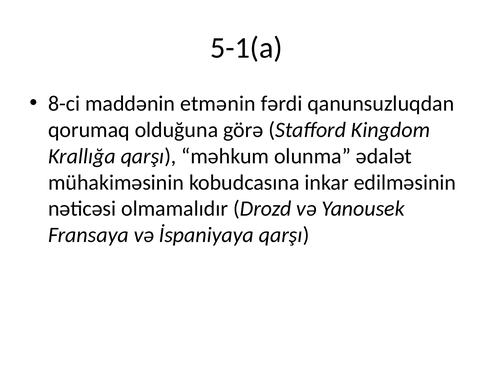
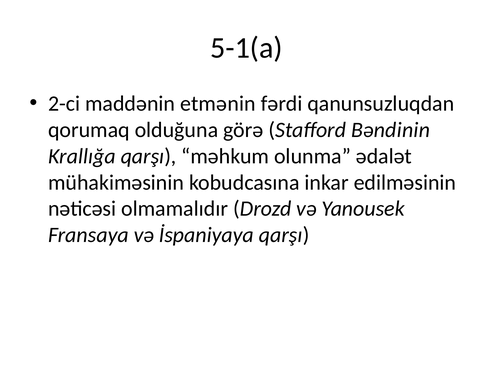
8-ci: 8-ci -> 2-ci (64, 103)
Kingdom: Kingdom -> Bəndinin (391, 130)
